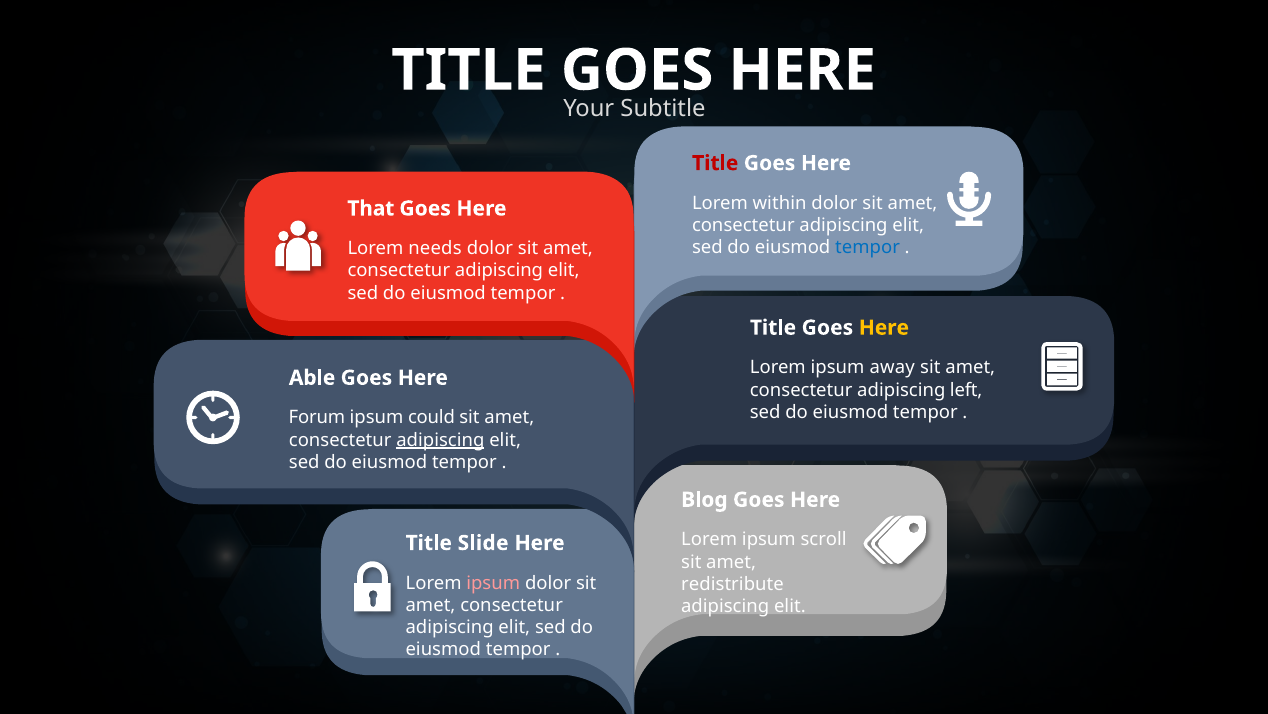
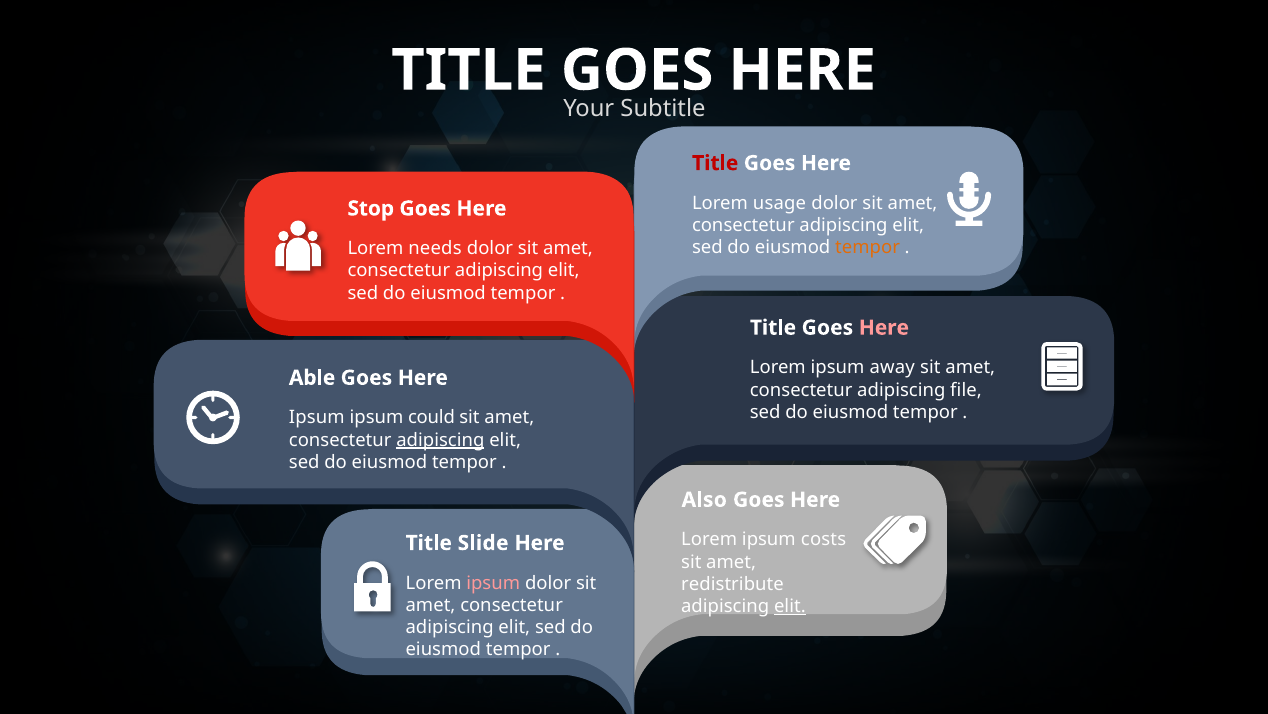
within: within -> usage (780, 203)
That: That -> Stop (371, 208)
tempor colour: blue -> orange (868, 247)
Here colour: yellow -> pink (884, 327)
left: left -> file (966, 389)
Forum: Forum -> Ipsum (317, 417)
Blog: Blog -> Also (704, 499)
scroll: scroll -> costs (824, 539)
elit underline: none -> present (790, 606)
